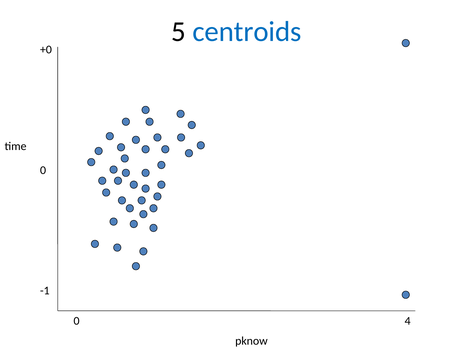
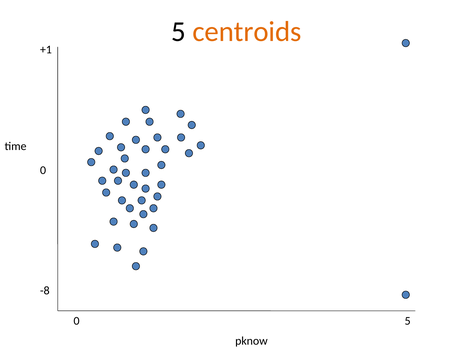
centroids colour: blue -> orange (247, 32)
+0: +0 -> +1 (46, 50)
-1: -1 -> -8 (45, 291)
0 4: 4 -> 5 (408, 322)
